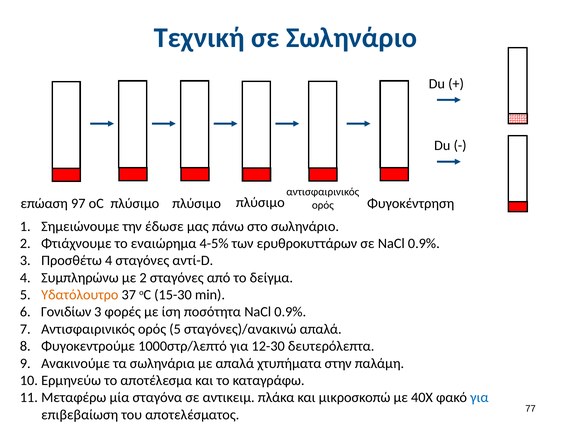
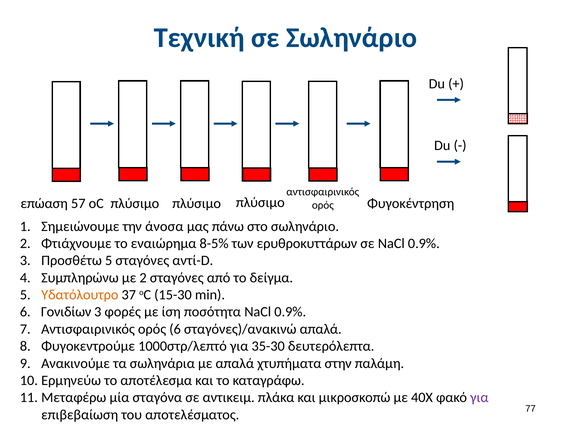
97: 97 -> 57 (78, 203)
έδωσε: έδωσε -> άνοσα (164, 226)
4-5%: 4-5% -> 8-5% (214, 243)
Προσθέτω 4: 4 -> 5 (109, 260)
ορός 5: 5 -> 6 (175, 329)
12-30: 12-30 -> 35-30 (268, 346)
για colour: blue -> purple (479, 397)
